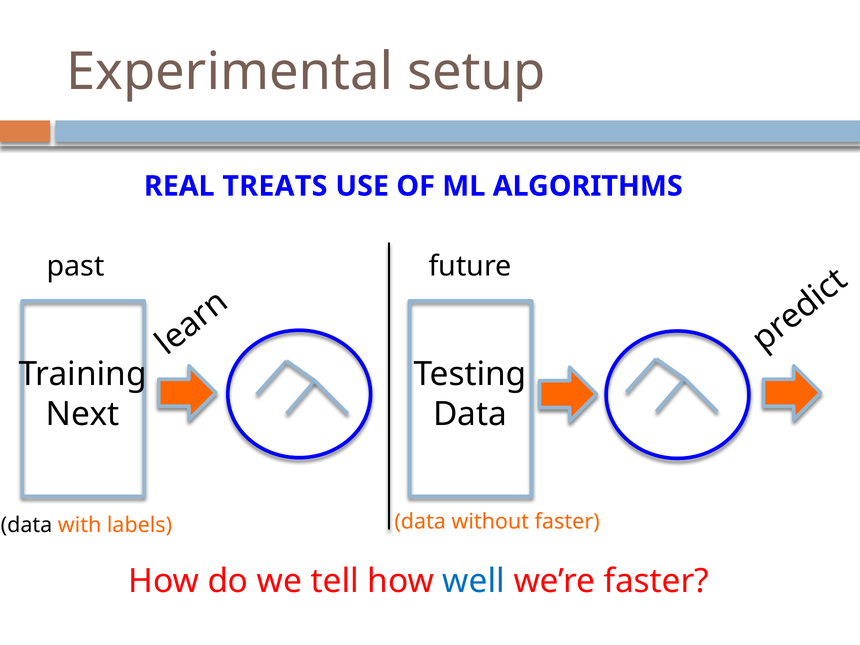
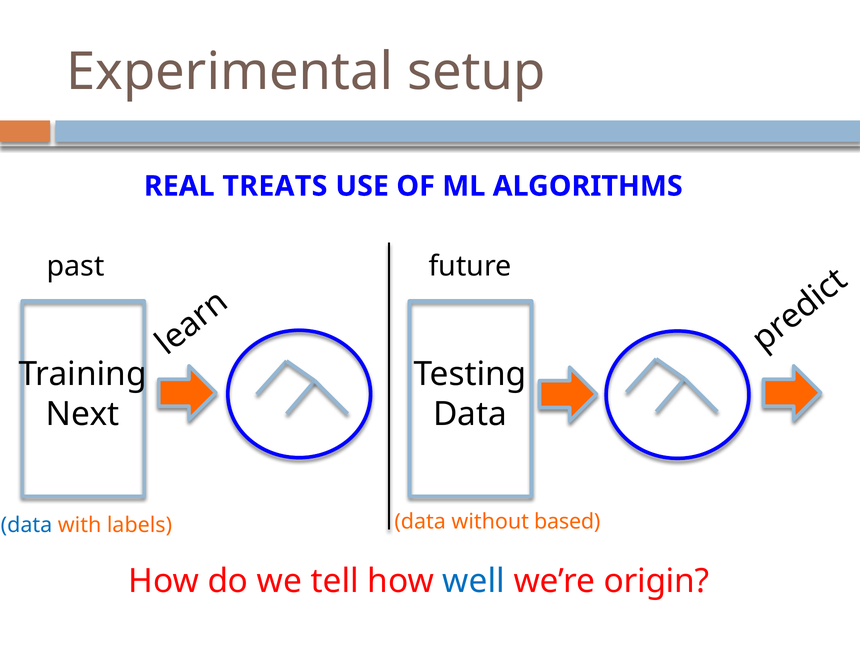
data colour: black -> blue (26, 525)
without faster: faster -> based (567, 522)
we’re faster: faster -> origin (656, 581)
